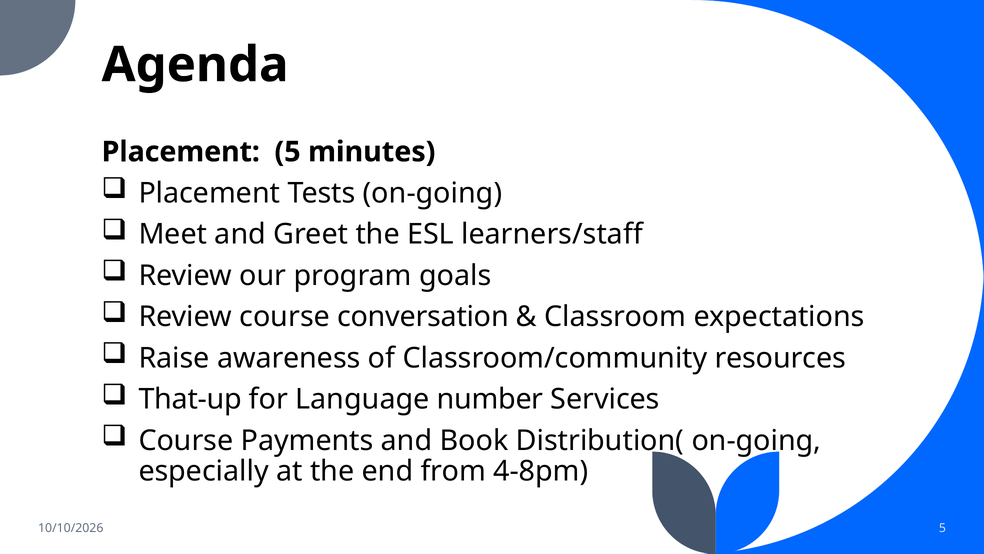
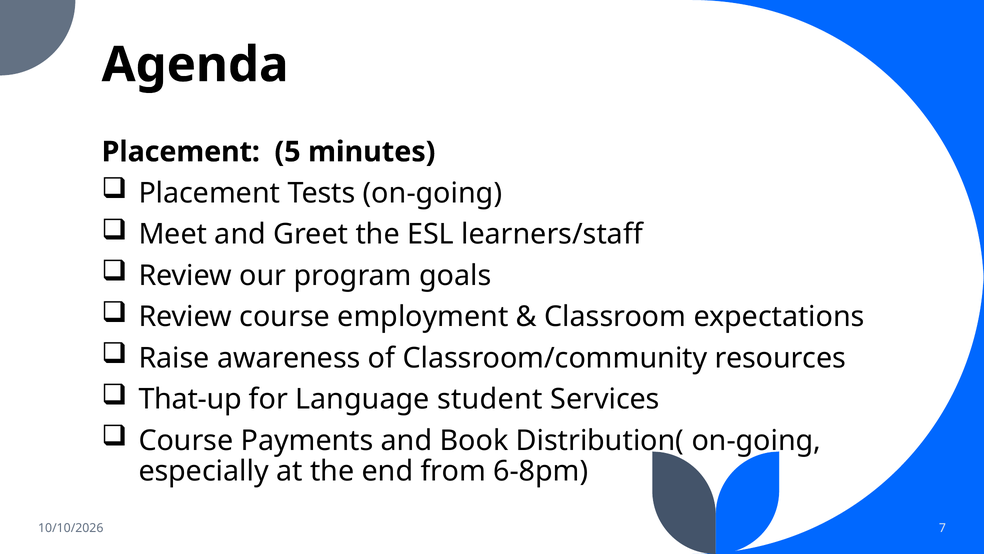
conversation: conversation -> employment (423, 317)
number: number -> student (490, 399)
4-8pm: 4-8pm -> 6-8pm (541, 471)
5: 5 -> 7 (942, 528)
